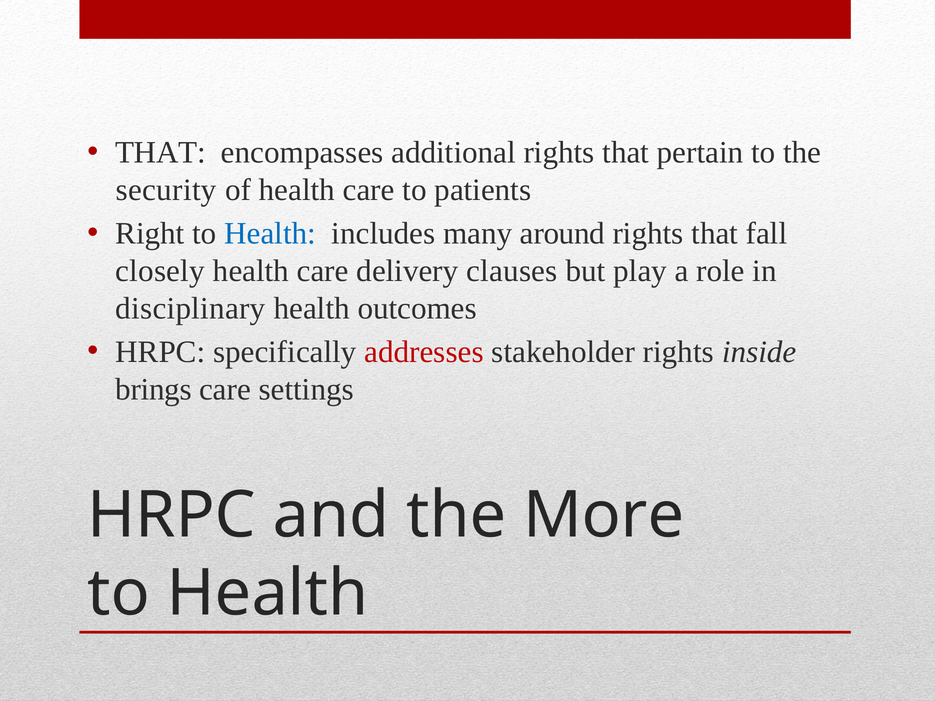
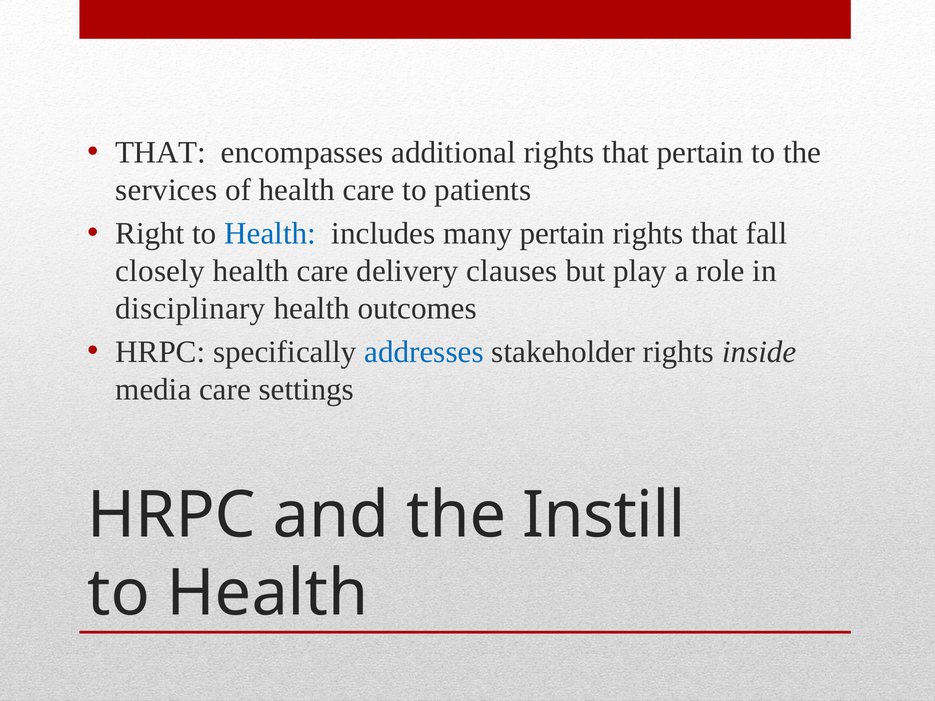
security: security -> services (166, 190)
many around: around -> pertain (562, 234)
addresses colour: red -> blue (424, 352)
brings: brings -> media (153, 389)
More: More -> Instill (604, 516)
